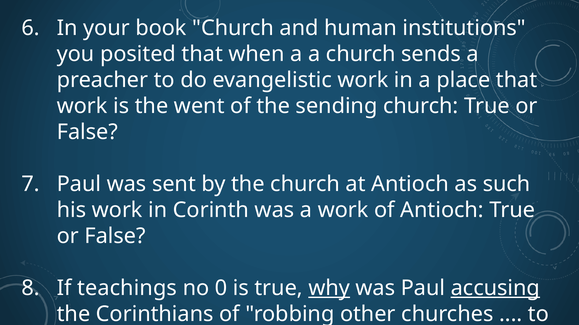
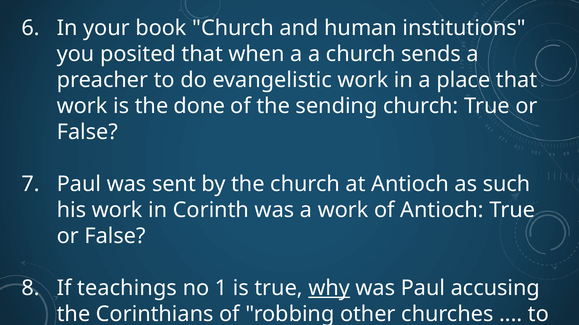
went: went -> done (199, 106)
0: 0 -> 1 (221, 289)
accusing underline: present -> none (495, 289)
